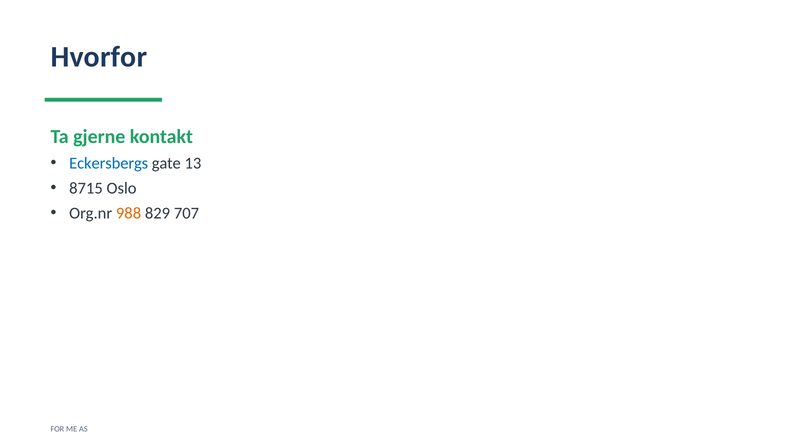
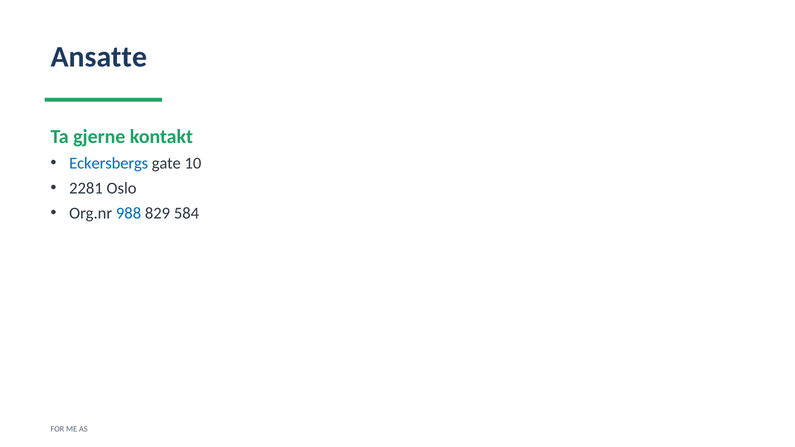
Hvorfor: Hvorfor -> Ansatte (99, 57)
13: 13 -> 10 (193, 163)
8715: 8715 -> 2281 (86, 188)
988 colour: orange -> blue (129, 213)
707: 707 -> 584 (186, 213)
